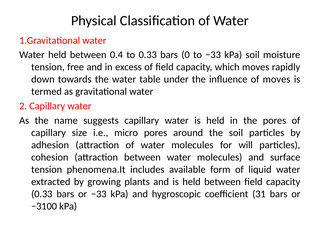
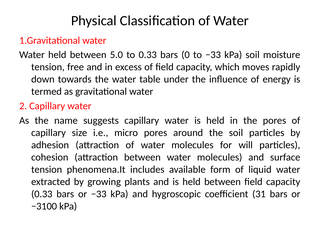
0.4: 0.4 -> 5.0 (116, 55)
of moves: moves -> energy (277, 79)
